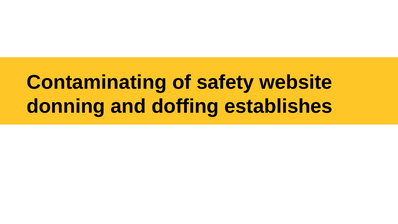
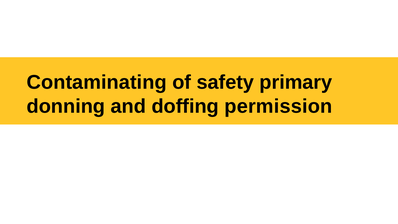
website: website -> primary (296, 82)
establishes: establishes -> permission (278, 106)
